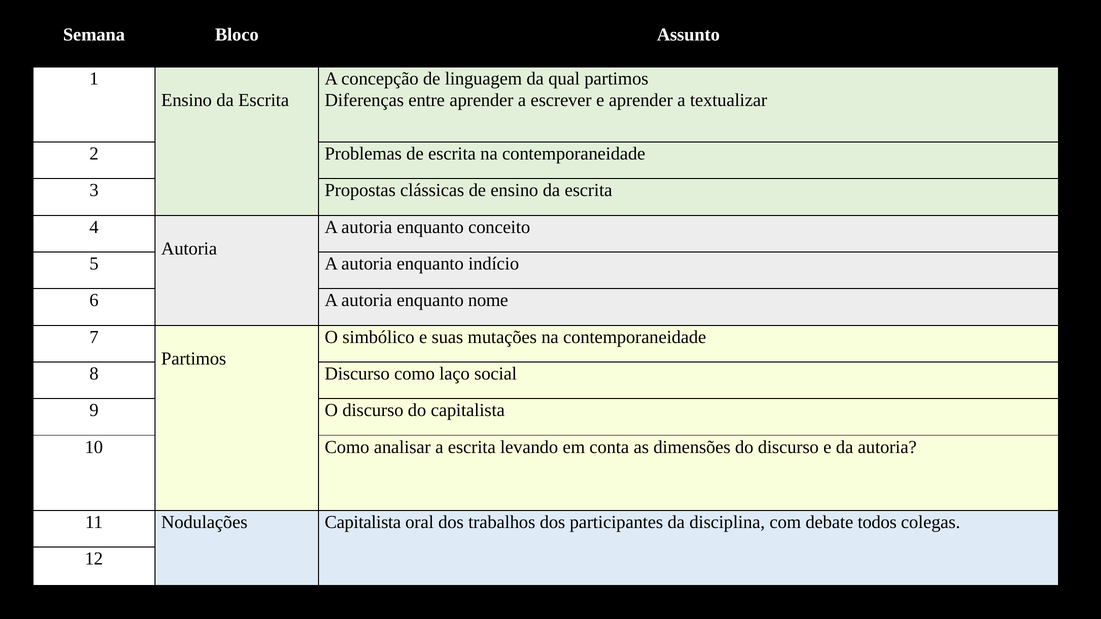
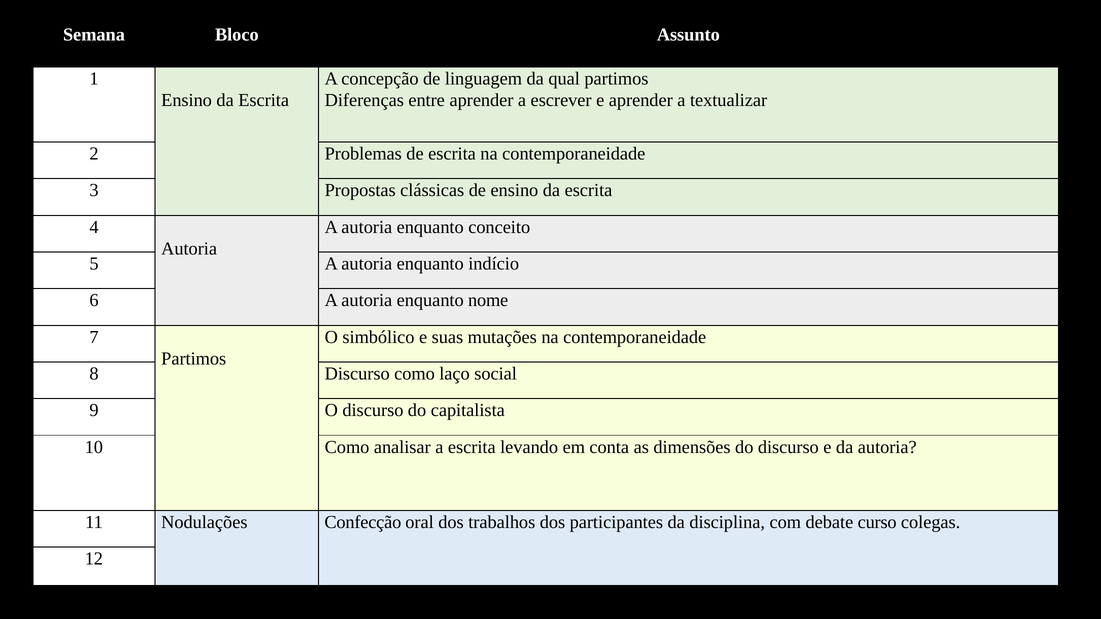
Nodulações Capitalista: Capitalista -> Confecção (363, 522)
todos: todos -> curso (877, 522)
